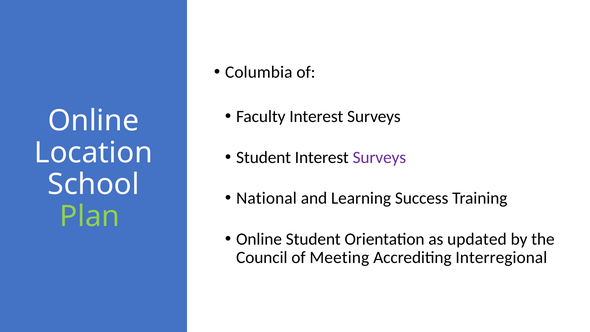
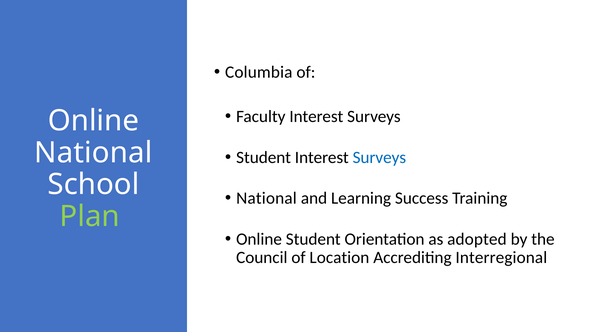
Location: Location -> National (93, 153)
Surveys colour: purple -> blue (379, 157)
updated: updated -> adopted (477, 239)
Meeting: Meeting -> Location (339, 258)
